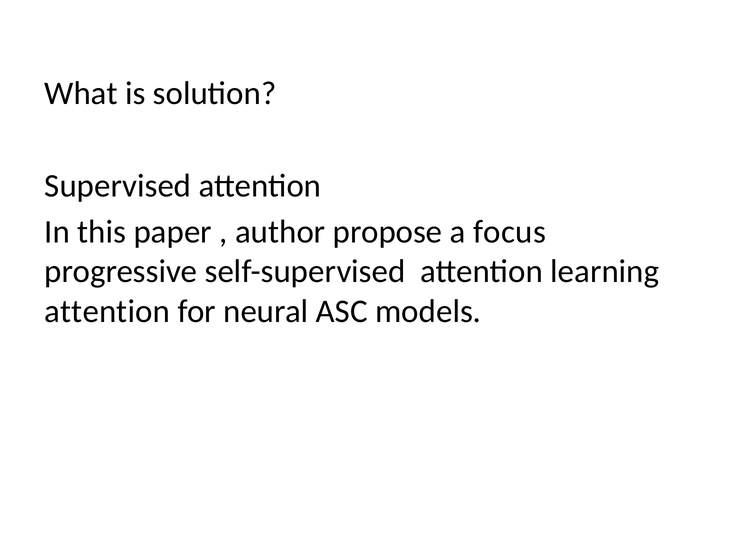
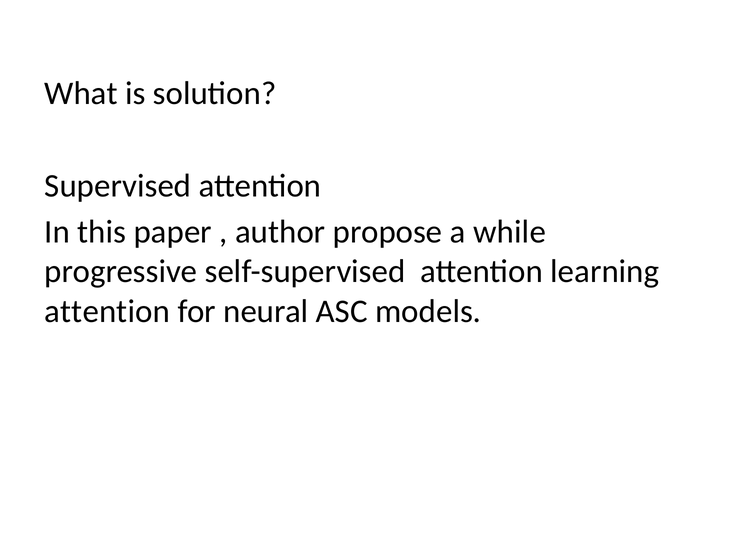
focus: focus -> while (510, 232)
